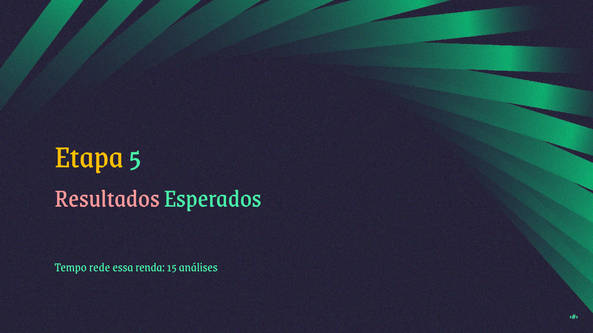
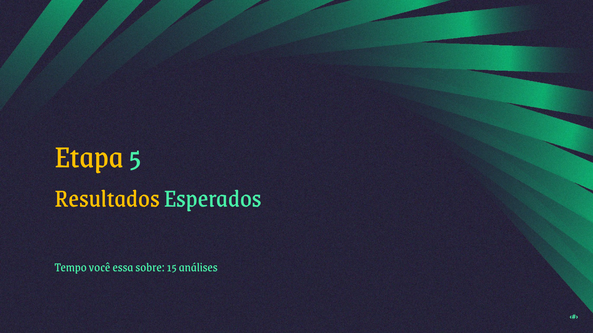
Resultados colour: pink -> yellow (107, 198)
rede: rede -> você (100, 268)
renda: renda -> sobre (150, 268)
